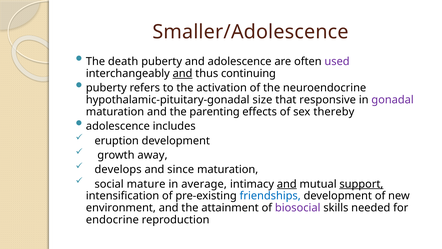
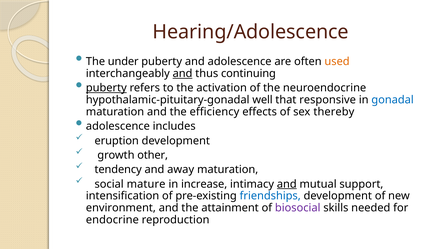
Smaller/Adolescence: Smaller/Adolescence -> Hearing/Adolescence (251, 32)
death: death -> under (123, 62)
used colour: purple -> orange (337, 62)
puberty underline: none -> present (106, 88)
size: size -> well (263, 100)
gonadal colour: purple -> blue (393, 100)
parenting: parenting -> efficiency (214, 112)
away: away -> other (153, 155)
develops: develops -> tendency (118, 169)
since: since -> away (181, 169)
average: average -> increase (204, 184)
support underline: present -> none (361, 184)
